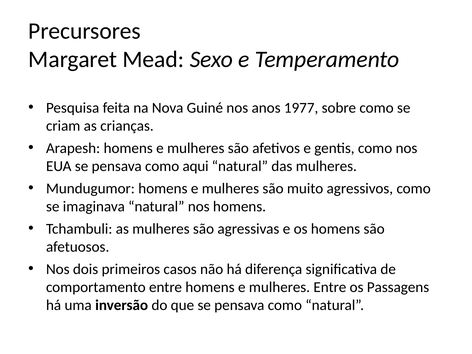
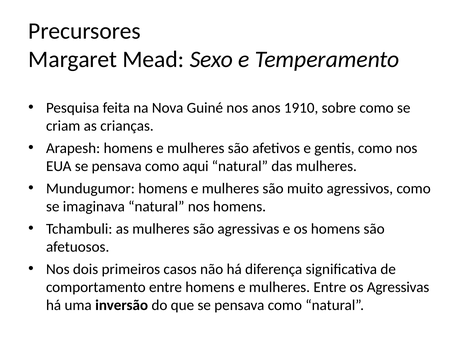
1977: 1977 -> 1910 (301, 108)
os Passagens: Passagens -> Agressivas (398, 287)
